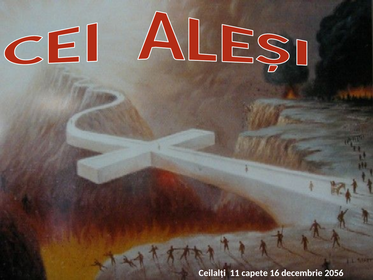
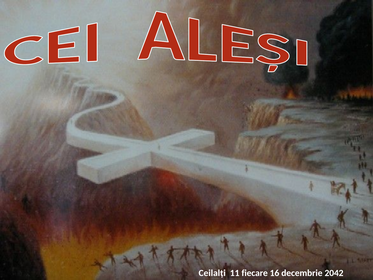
capete: capete -> fiecare (255, 273)
2056: 2056 -> 2042 (334, 273)
